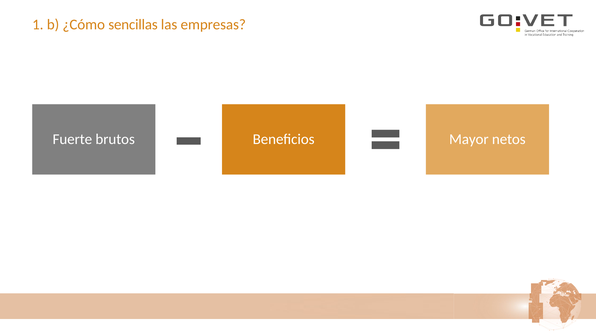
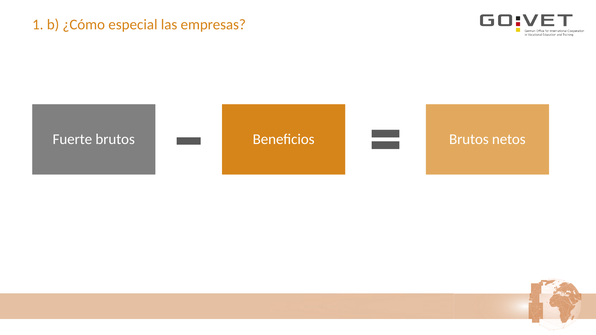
sencillas: sencillas -> especial (133, 25)
brutos Mayor: Mayor -> Brutos (469, 139)
